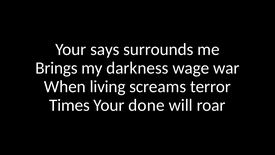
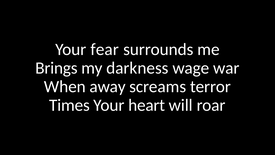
says: says -> fear (105, 49)
living: living -> away (108, 87)
done: done -> heart (147, 105)
